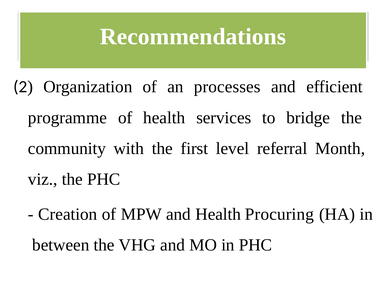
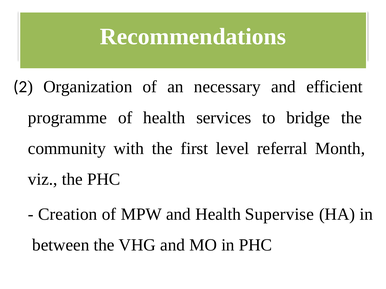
processes: processes -> necessary (227, 87)
Procuring: Procuring -> Supervise (279, 215)
